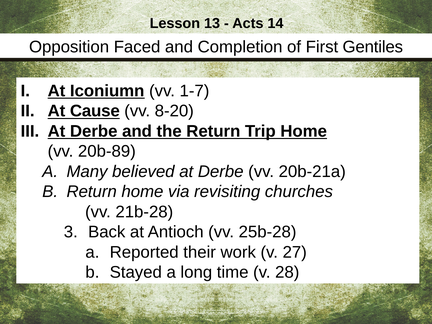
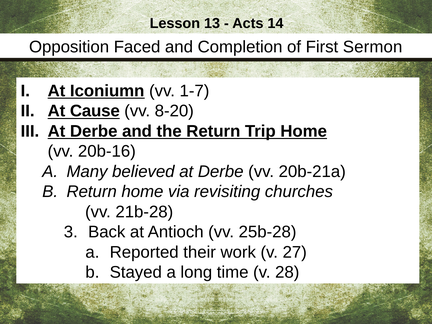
Gentiles: Gentiles -> Sermon (373, 47)
20b-89: 20b-89 -> 20b-16 (107, 151)
